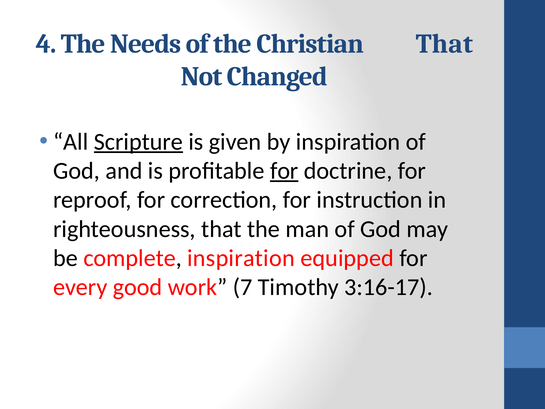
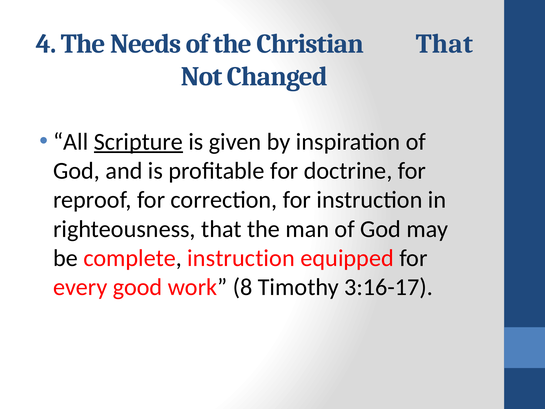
for underline: present -> none (284, 171)
complete inspiration: inspiration -> instruction (241, 258)
7: 7 -> 8 (243, 287)
